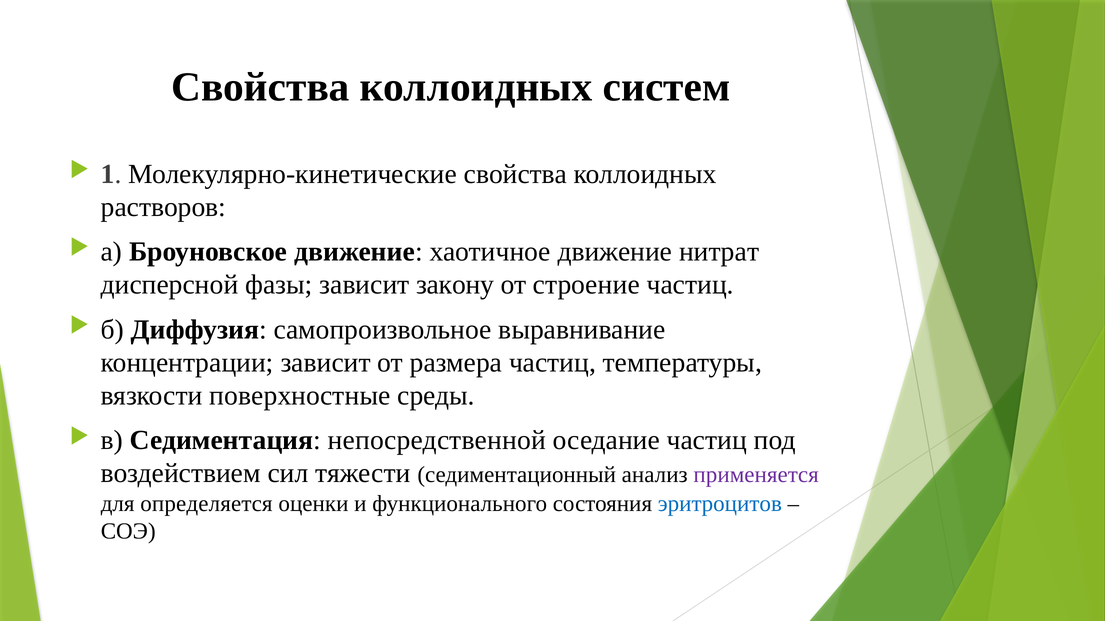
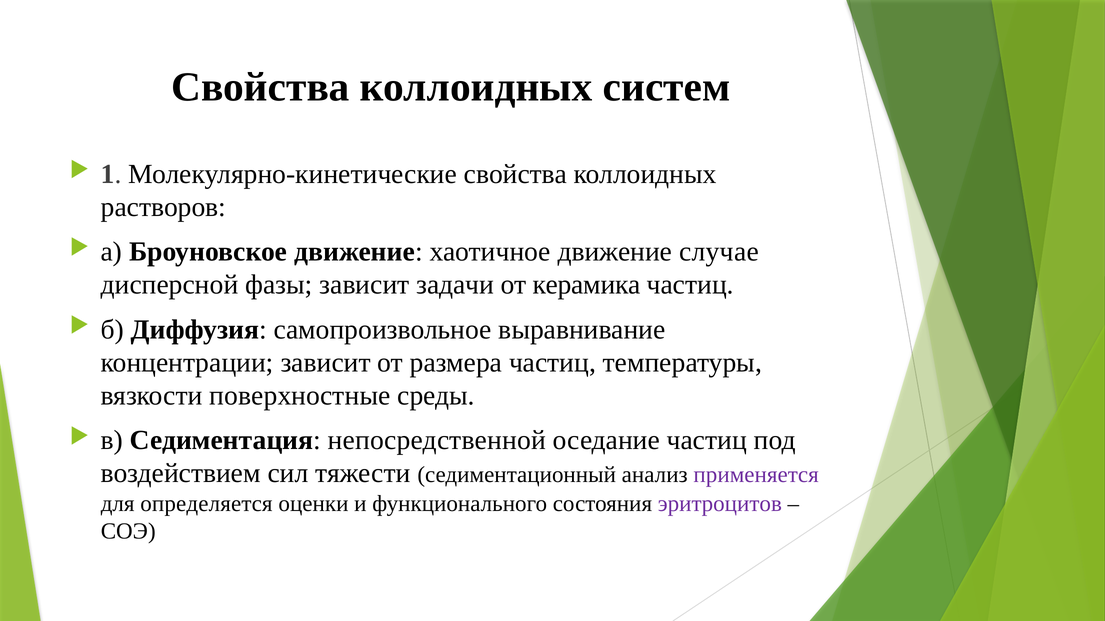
нитрат: нитрат -> случае (719, 252)
закону: закону -> задачи (455, 285)
строение: строение -> керамика (587, 285)
эритроцитов colour: blue -> purple (720, 504)
